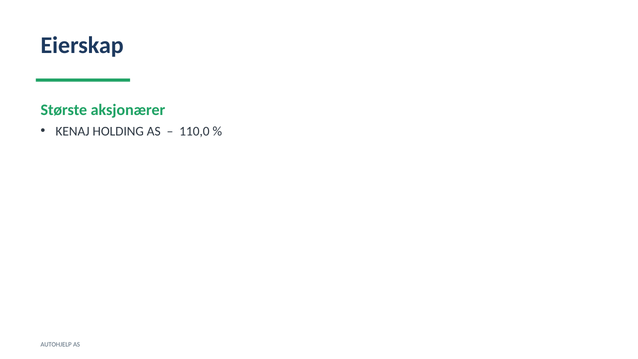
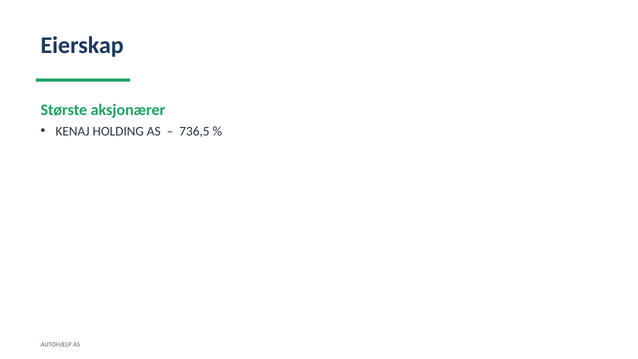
110,0: 110,0 -> 736,5 (194, 131)
